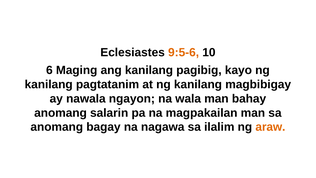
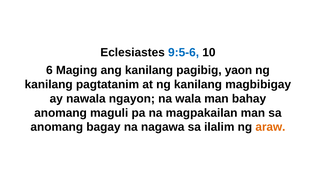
9:5-6 colour: orange -> blue (184, 53)
kayo: kayo -> yaon (238, 70)
salarin: salarin -> maguli (109, 113)
